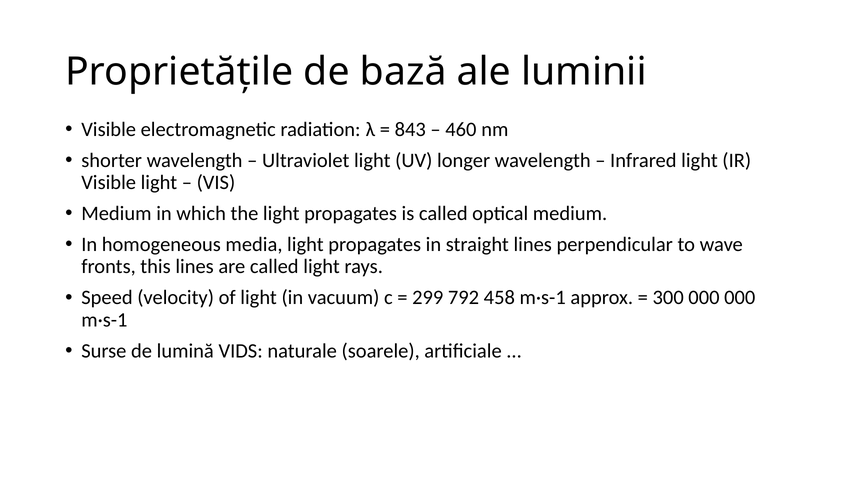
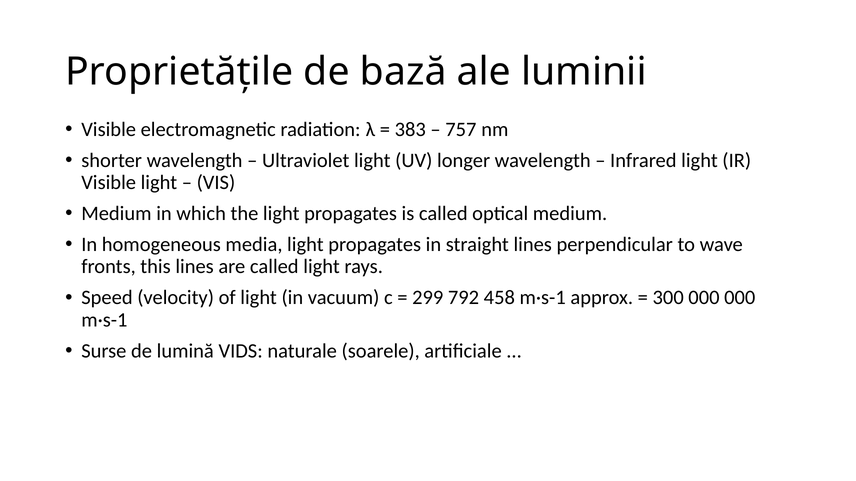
843: 843 -> 383 (410, 129)
460: 460 -> 757 (461, 129)
